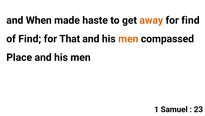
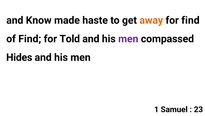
When: When -> Know (39, 20)
That: That -> Told (70, 39)
men colour: orange -> purple (128, 39)
Place: Place -> Hides (19, 57)
